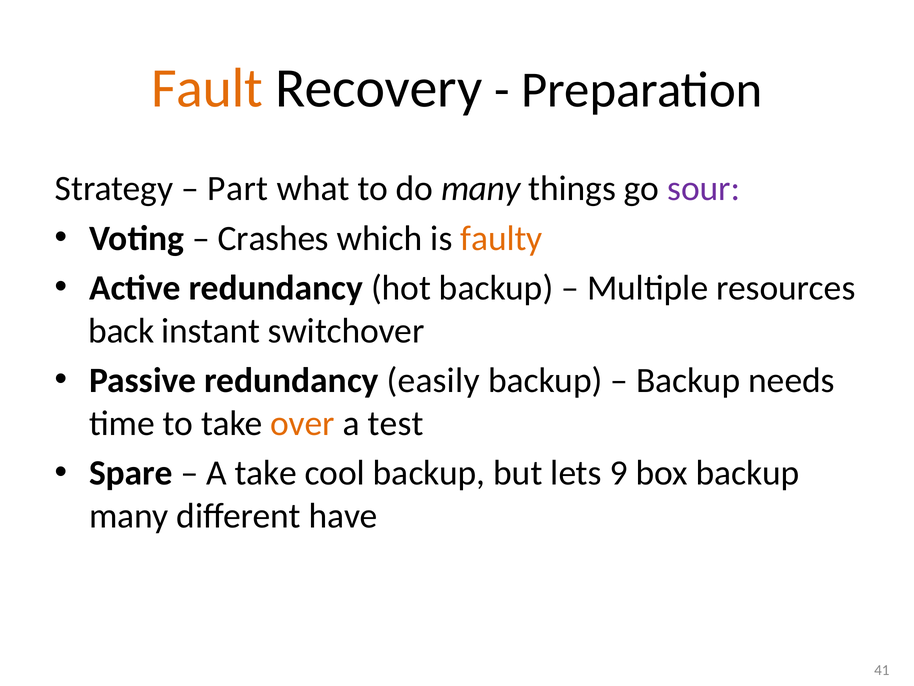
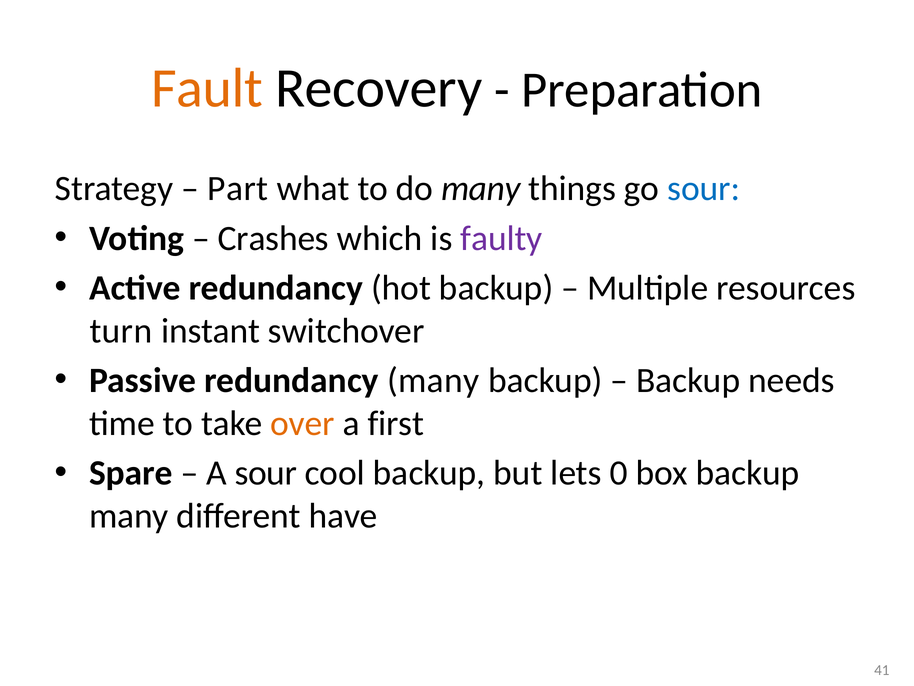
sour colour: purple -> blue (704, 188)
faulty colour: orange -> purple (501, 238)
back: back -> turn (121, 331)
redundancy easily: easily -> many (433, 380)
test: test -> first (396, 423)
A take: take -> sour (266, 473)
9: 9 -> 0 (619, 473)
